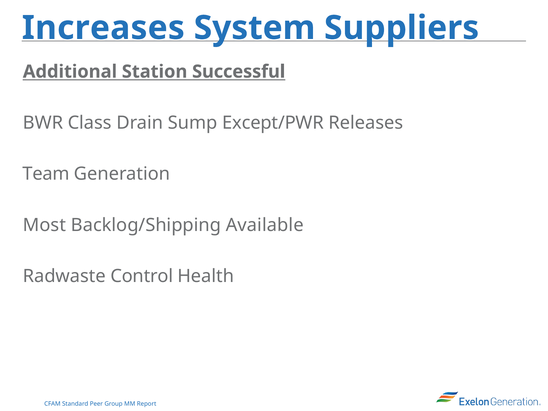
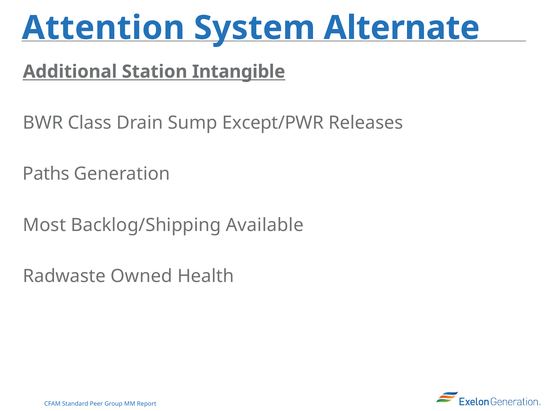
Increases: Increases -> Attention (103, 28)
Suppliers: Suppliers -> Alternate (402, 28)
Successful: Successful -> Intangible (239, 72)
Team: Team -> Paths (46, 174)
Control: Control -> Owned (142, 276)
